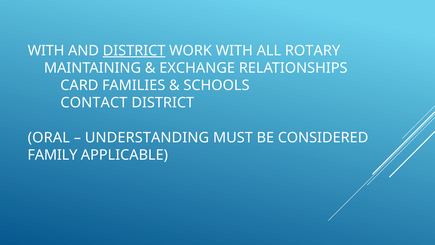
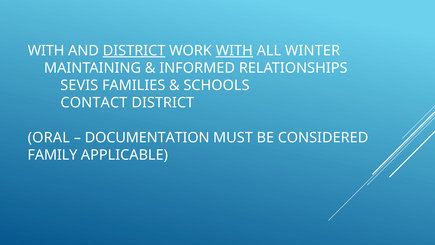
WITH underline: none -> present (234, 51)
ROTARY: ROTARY -> WINTER (312, 51)
EXCHANGE: EXCHANGE -> INFORMED (197, 68)
CARD: CARD -> SEVIS (79, 85)
UNDERSTANDING: UNDERSTANDING -> DOCUMENTATION (147, 138)
